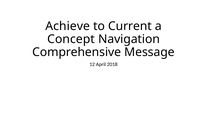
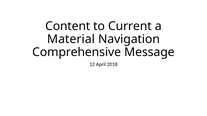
Achieve: Achieve -> Content (68, 26)
Concept: Concept -> Material (71, 39)
